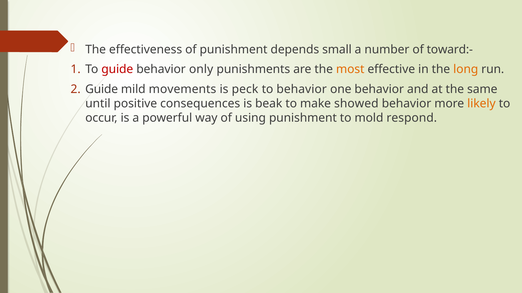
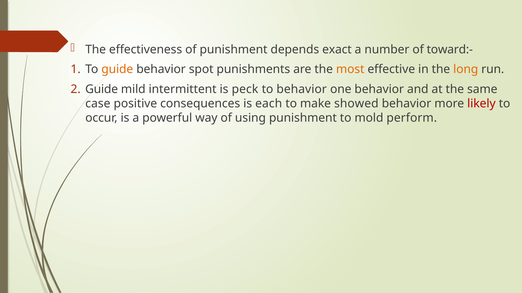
small: small -> exact (337, 50)
guide colour: red -> orange (117, 70)
only: only -> spot (201, 70)
movements: movements -> intermittent (183, 89)
until: until -> case (98, 104)
beak: beak -> each (269, 104)
likely colour: orange -> red (481, 104)
respond: respond -> perform (412, 118)
